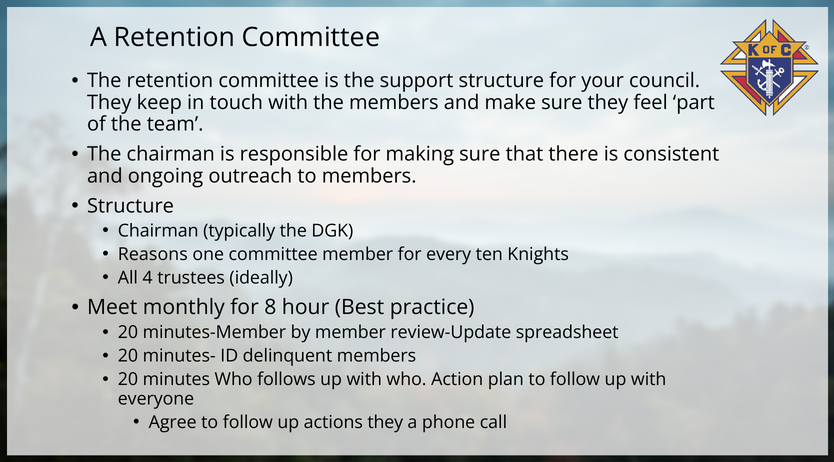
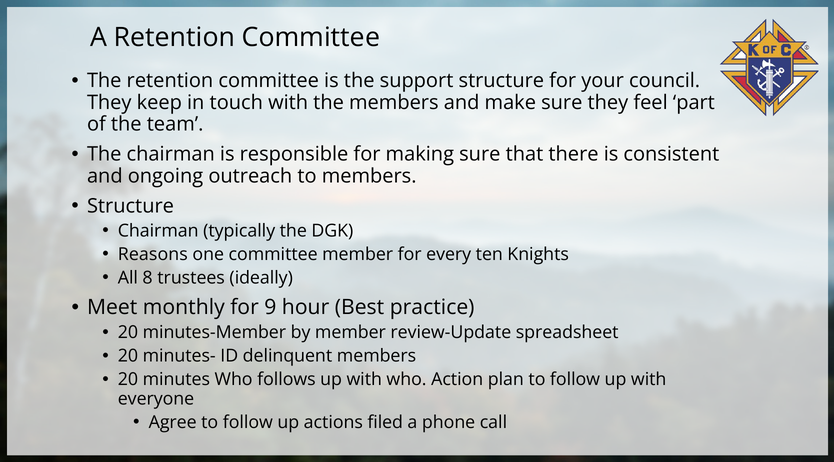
4: 4 -> 8 (148, 278)
8: 8 -> 9 (270, 308)
actions they: they -> filed (385, 423)
